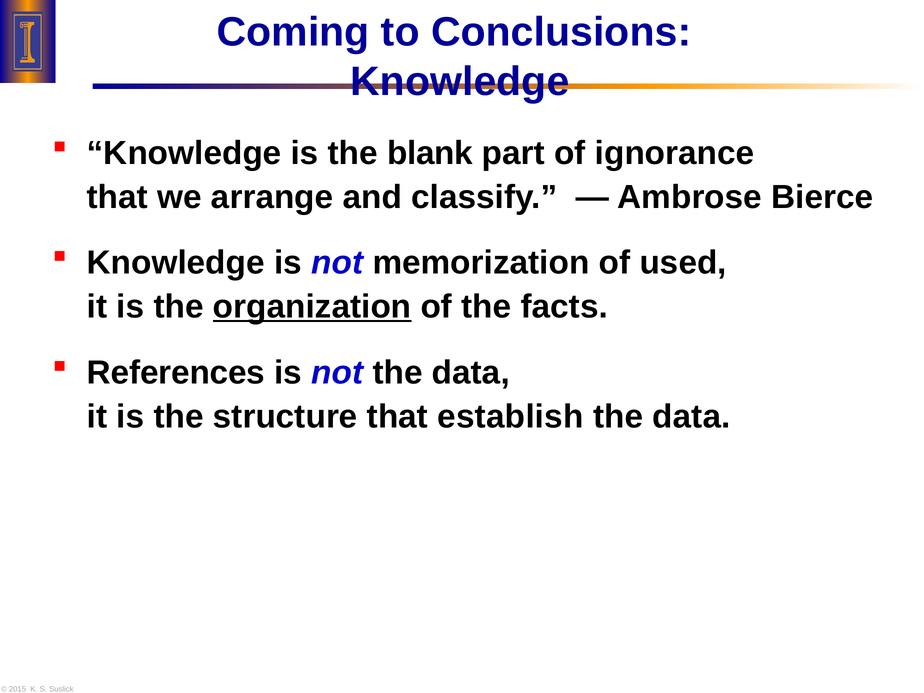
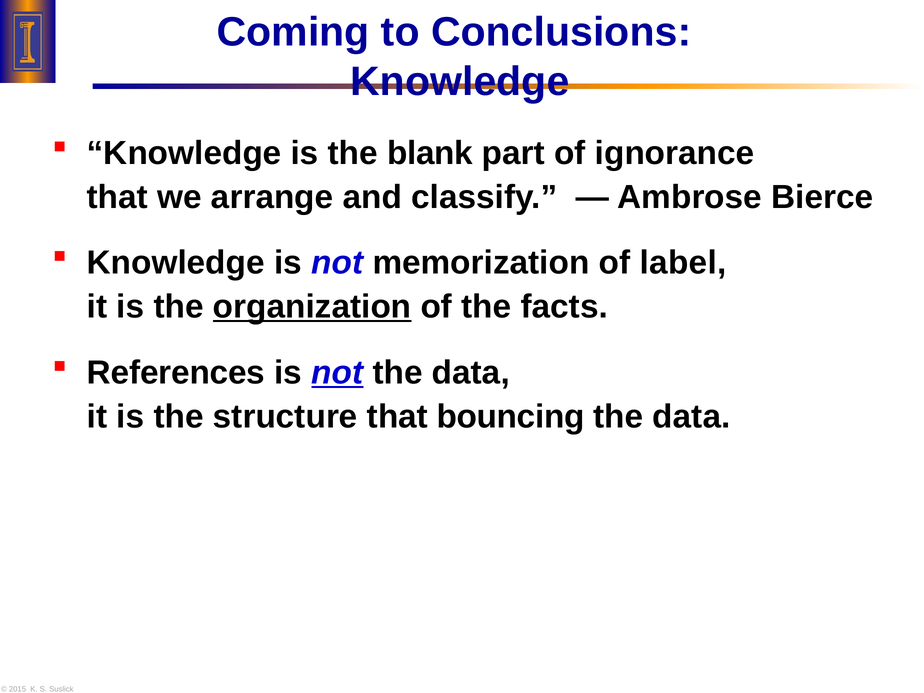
used: used -> label (683, 263)
not underline: none -> present (337, 373)
establish: establish -> bouncing (511, 417)
